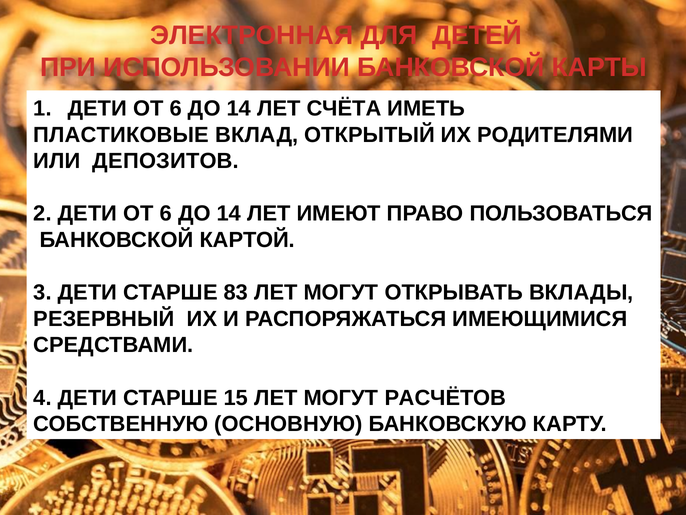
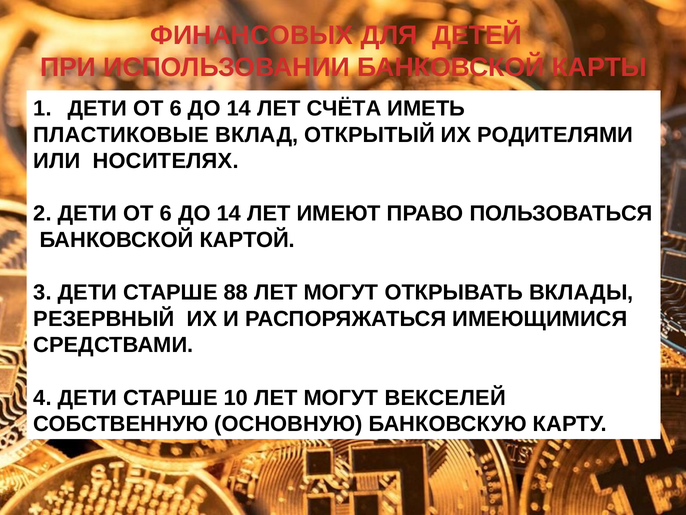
ЭЛЕКТРОННАЯ: ЭЛЕКТРОННАЯ -> ФИНАНСОВЫХ (252, 35)
ДЕПОЗИТОВ: ДЕПОЗИТОВ -> НОСИТЕЛЯХ (166, 161)
83: 83 -> 88 (236, 292)
15: 15 -> 10 (236, 397)
РАСЧЁТОВ: РАСЧЁТОВ -> ВЕКСЕЛЕЙ (445, 397)
